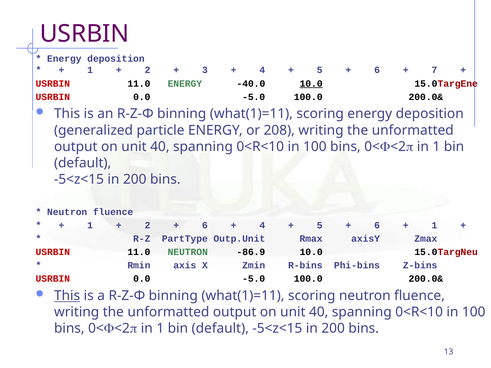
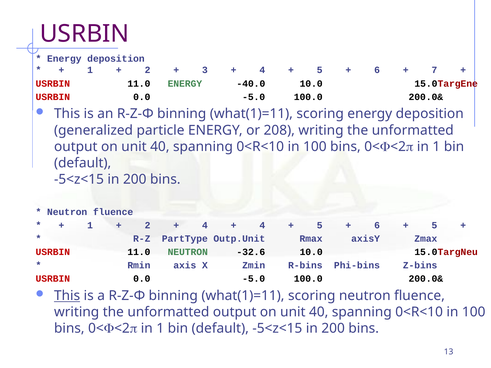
10.0 underline: present -> none (311, 84)
6: 6 -> 4 (205, 225)
1: 1 -> 5 (434, 225)
-86.9: -86.9 -> -32.6 (251, 252)
